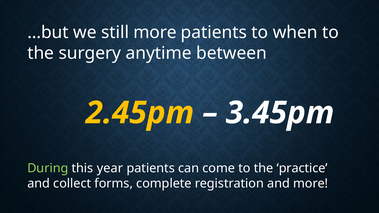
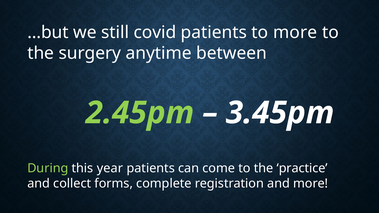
still more: more -> covid (155, 32)
to when: when -> more (295, 32)
2.45pm colour: yellow -> light green (140, 113)
